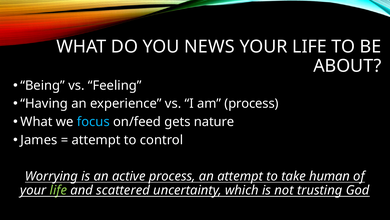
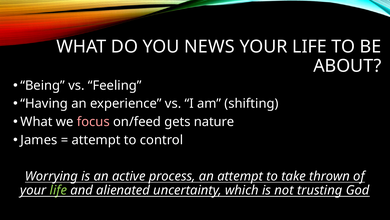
am process: process -> shifting (251, 103)
focus colour: light blue -> pink (93, 121)
human: human -> thrown (330, 176)
scattered: scattered -> alienated (123, 190)
